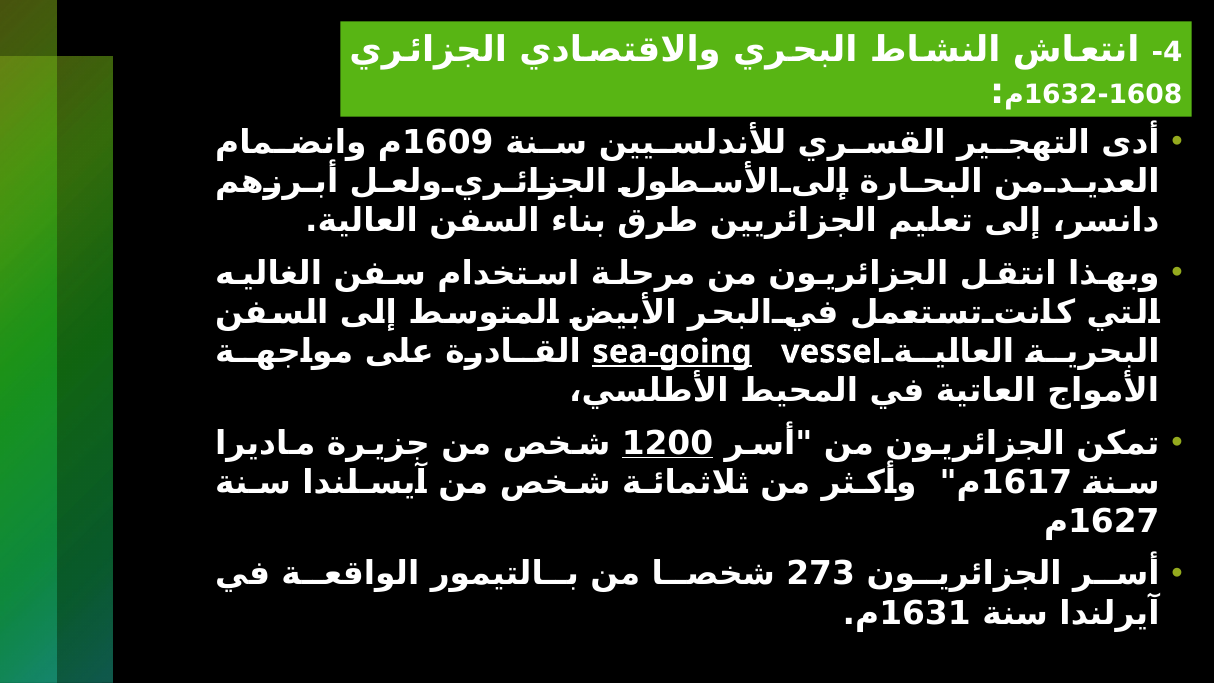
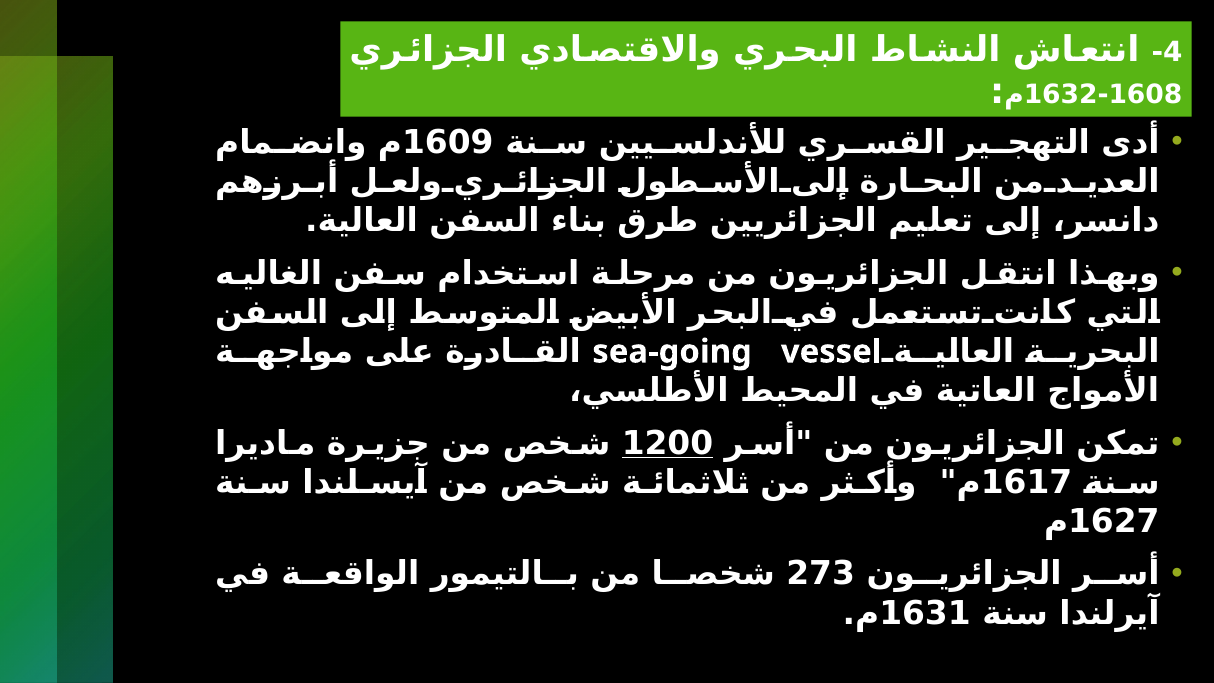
sea-going underline: present -> none (672, 352)
